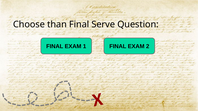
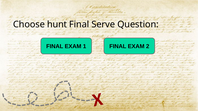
than: than -> hunt (57, 24)
